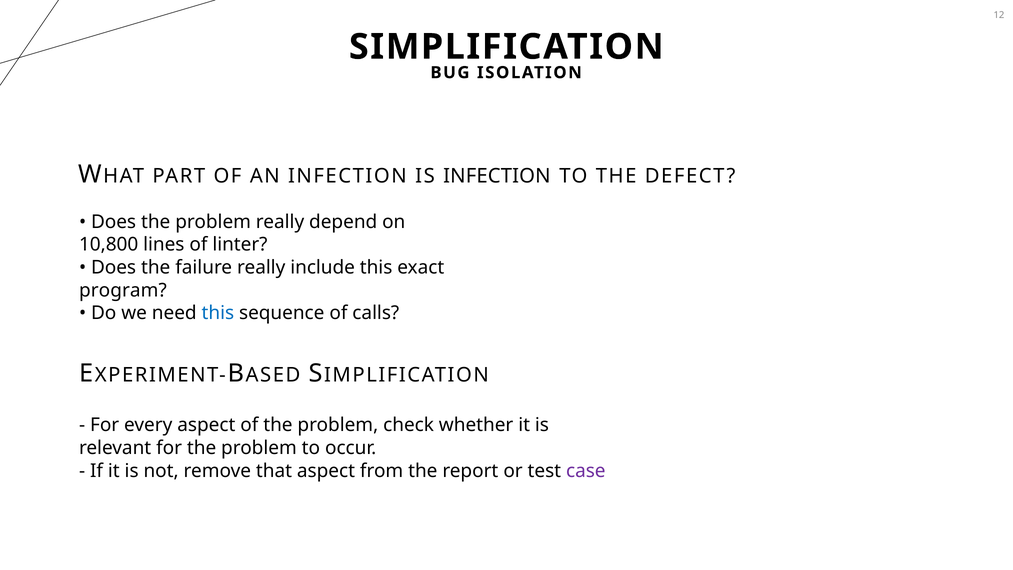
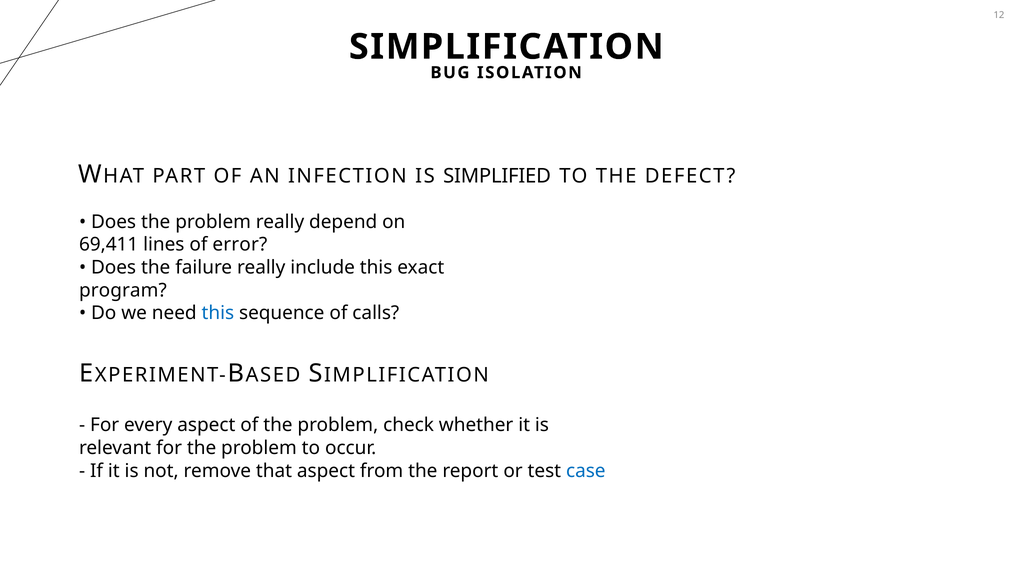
IS INFECTION: INFECTION -> SIMPLIFIED (497, 176)
10,800: 10,800 -> 69,411 (109, 245)
linter: linter -> error (240, 245)
case colour: purple -> blue (586, 471)
